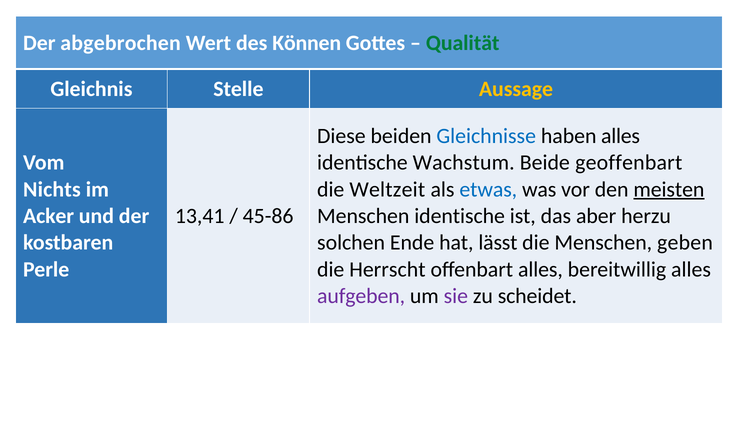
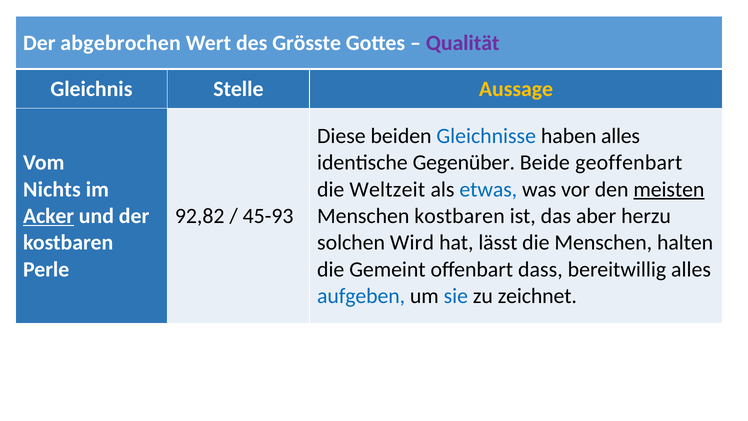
Können: Können -> Grösste (307, 43)
Qualität colour: green -> purple (463, 43)
Wachstum: Wachstum -> Gegenüber (464, 163)
Acker underline: none -> present (49, 216)
13,41: 13,41 -> 92,82 (200, 216)
45-86: 45-86 -> 45-93 (268, 216)
Menschen identische: identische -> kostbaren (459, 216)
Ende: Ende -> Wird (412, 243)
geben: geben -> halten (685, 243)
Herrscht: Herrscht -> Gemeint (387, 269)
offenbart alles: alles -> dass (540, 269)
aufgeben colour: purple -> blue (361, 296)
sie colour: purple -> blue (456, 296)
scheidet: scheidet -> zeichnet (537, 296)
